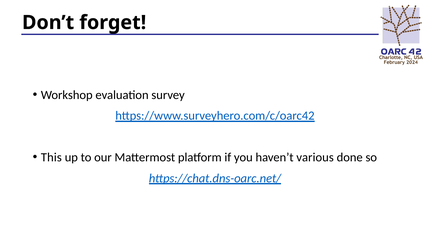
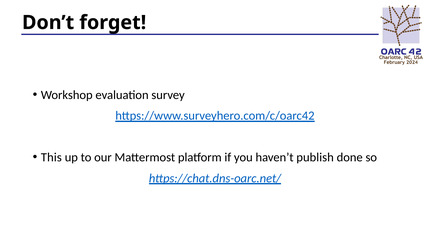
various: various -> publish (315, 157)
